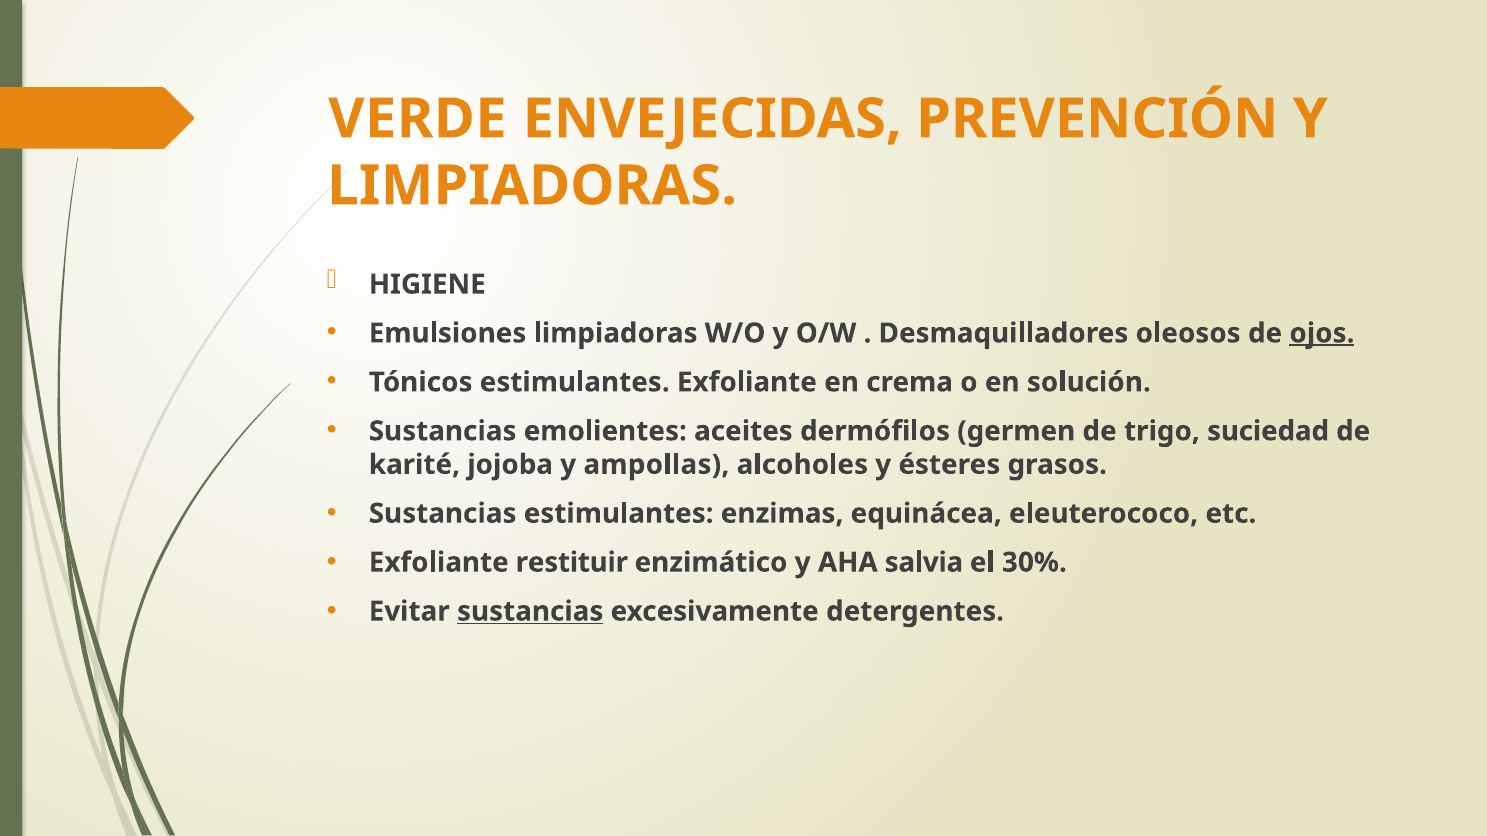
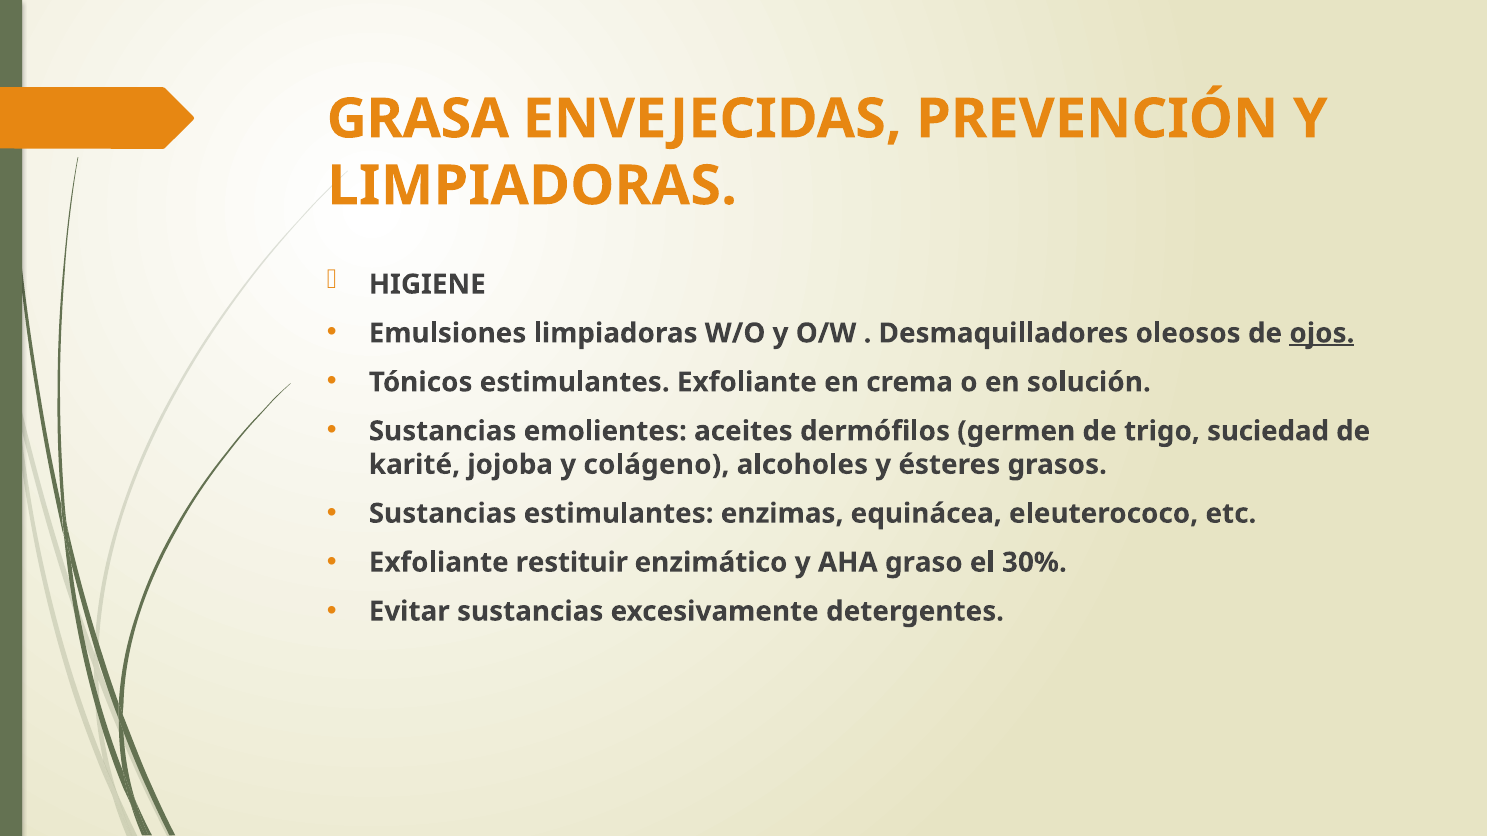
VERDE: VERDE -> GRASA (418, 119)
ampollas: ampollas -> colágeno (656, 465)
salvia: salvia -> graso (924, 563)
sustancias underline: present -> none (530, 612)
